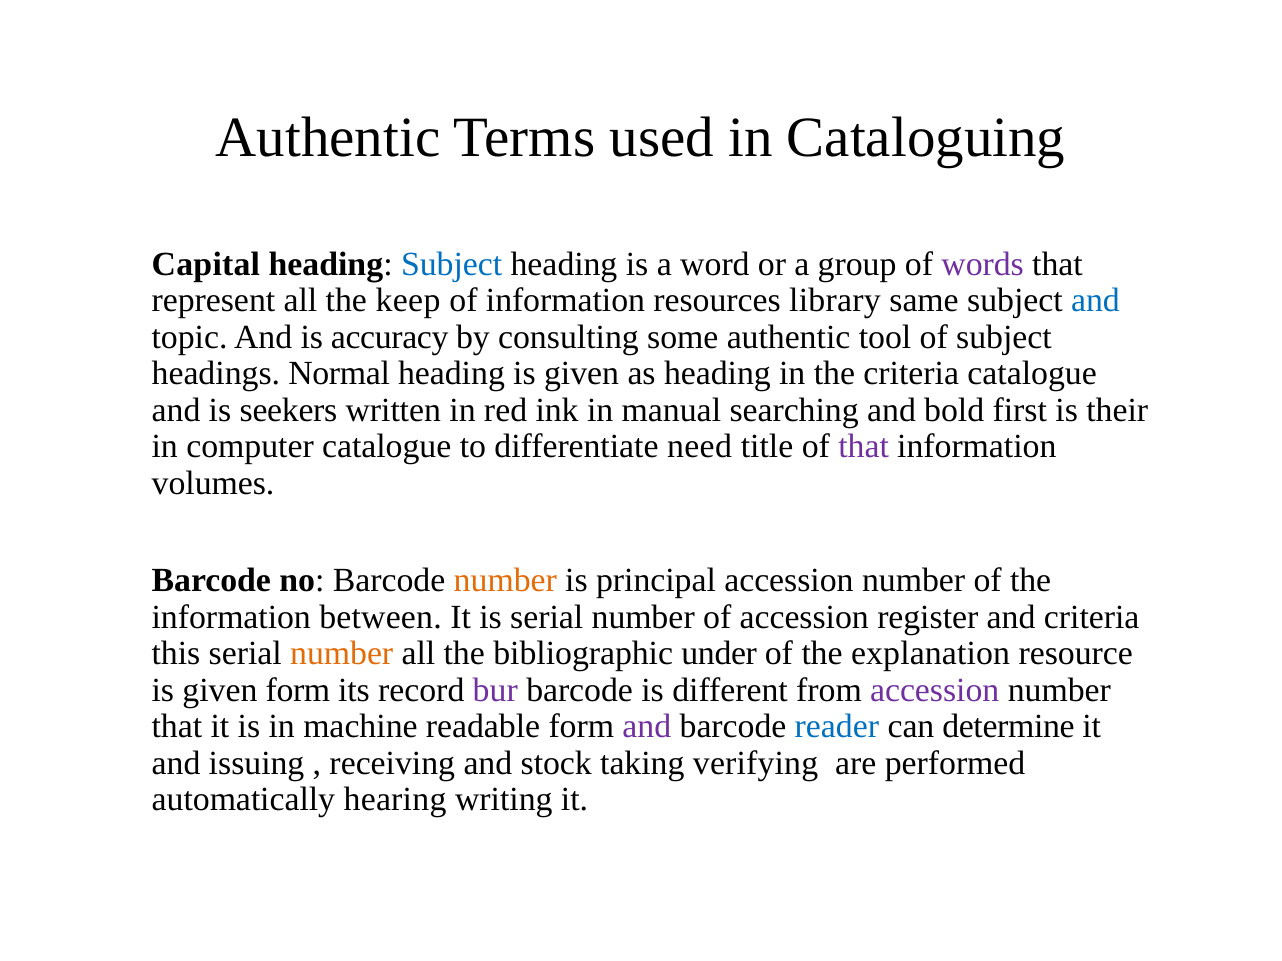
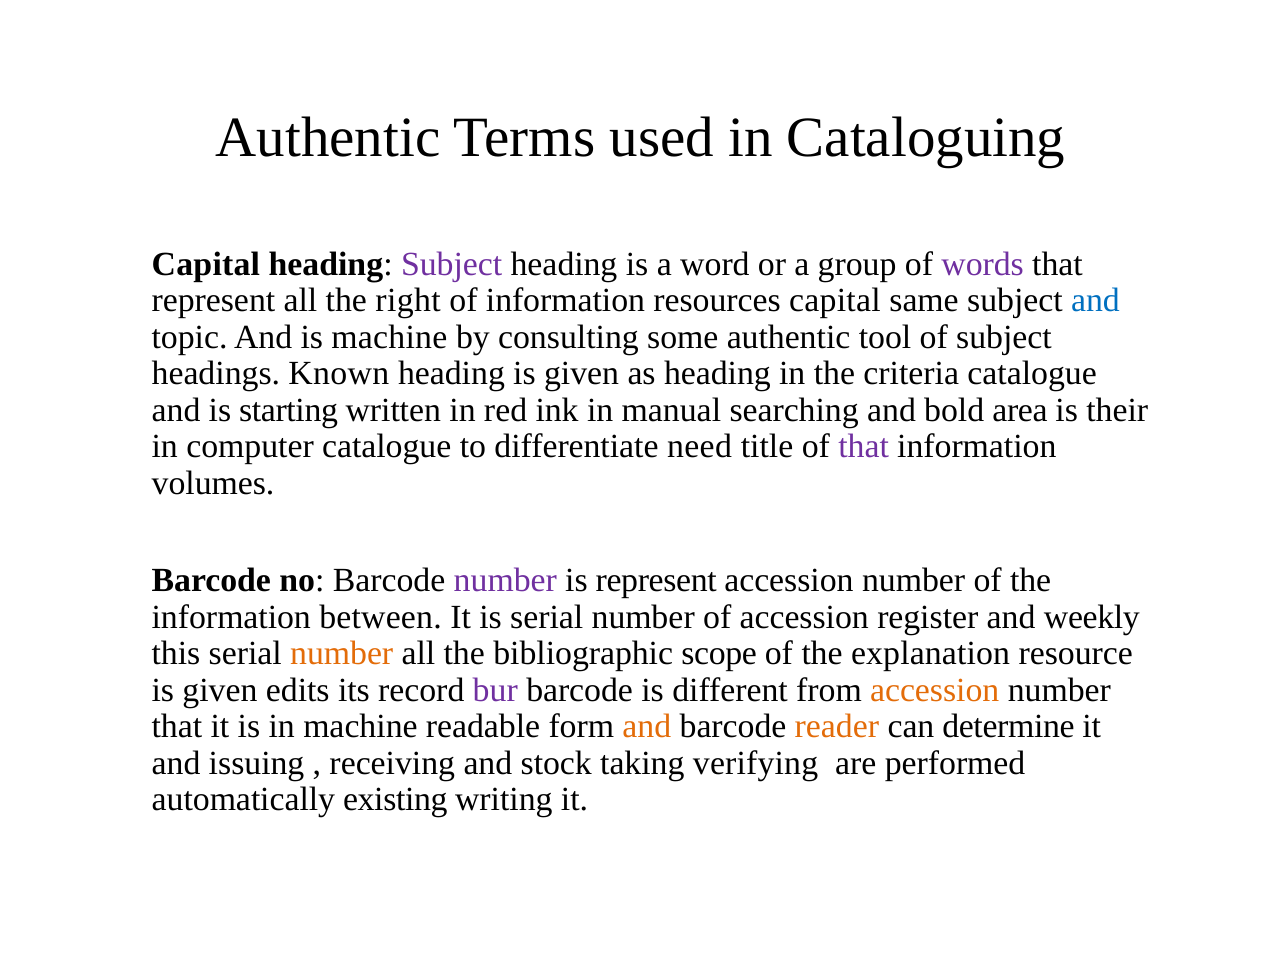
Subject colour: blue -> purple (452, 264)
keep: keep -> right (408, 301)
resources library: library -> capital (835, 301)
is accuracy: accuracy -> machine (389, 337)
Normal: Normal -> Known (339, 374)
seekers: seekers -> starting (289, 410)
first: first -> area (1020, 410)
number colour: orange -> purple (505, 581)
is principal: principal -> represent (656, 581)
and criteria: criteria -> weekly (1092, 618)
under: under -> scope (719, 654)
given form: form -> edits (298, 691)
accession colour: purple -> orange (935, 691)
and colour: purple -> orange (647, 727)
reader colour: blue -> orange (837, 727)
hearing: hearing -> existing (395, 800)
